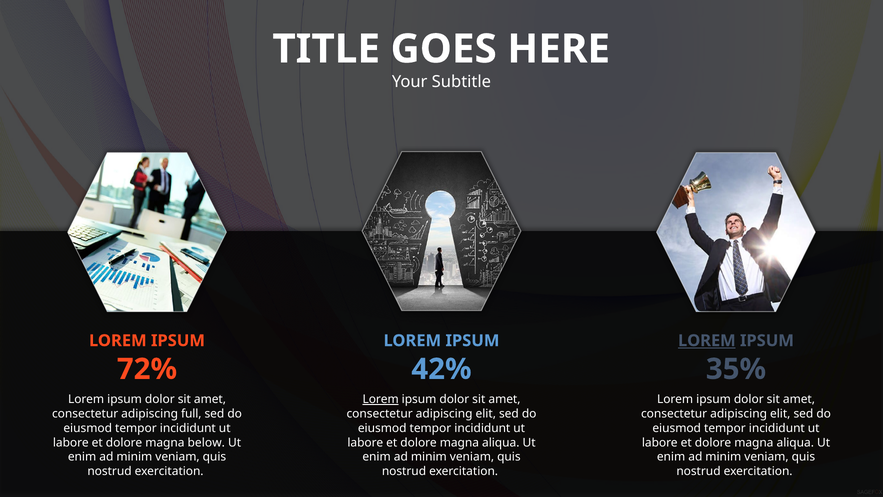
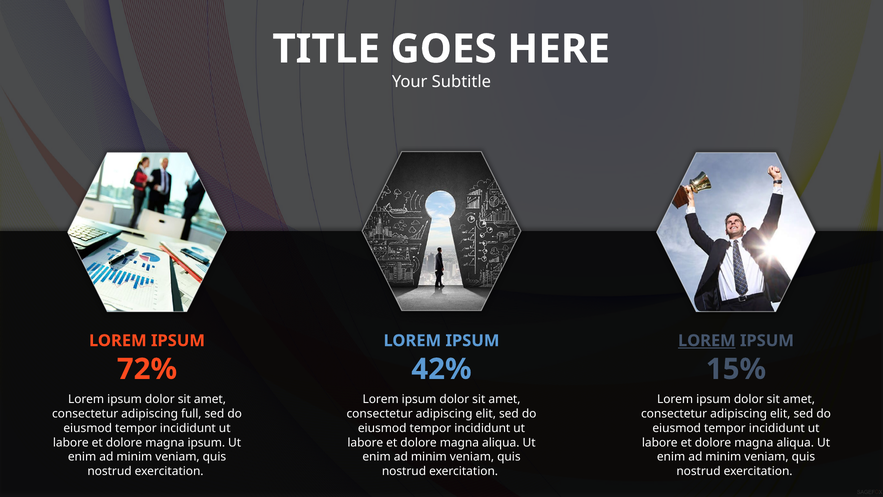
35%: 35% -> 15% (736, 369)
Lorem underline: present -> none (381, 399)
magna below: below -> ipsum (206, 442)
